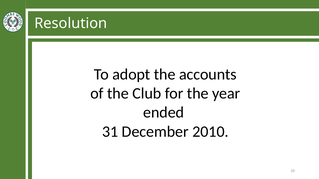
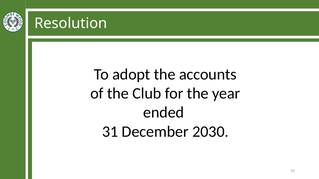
2010: 2010 -> 2030 (210, 132)
